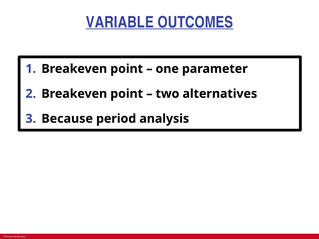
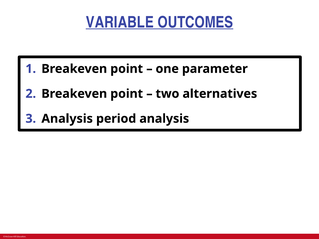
Because: Because -> Analysis (67, 119)
